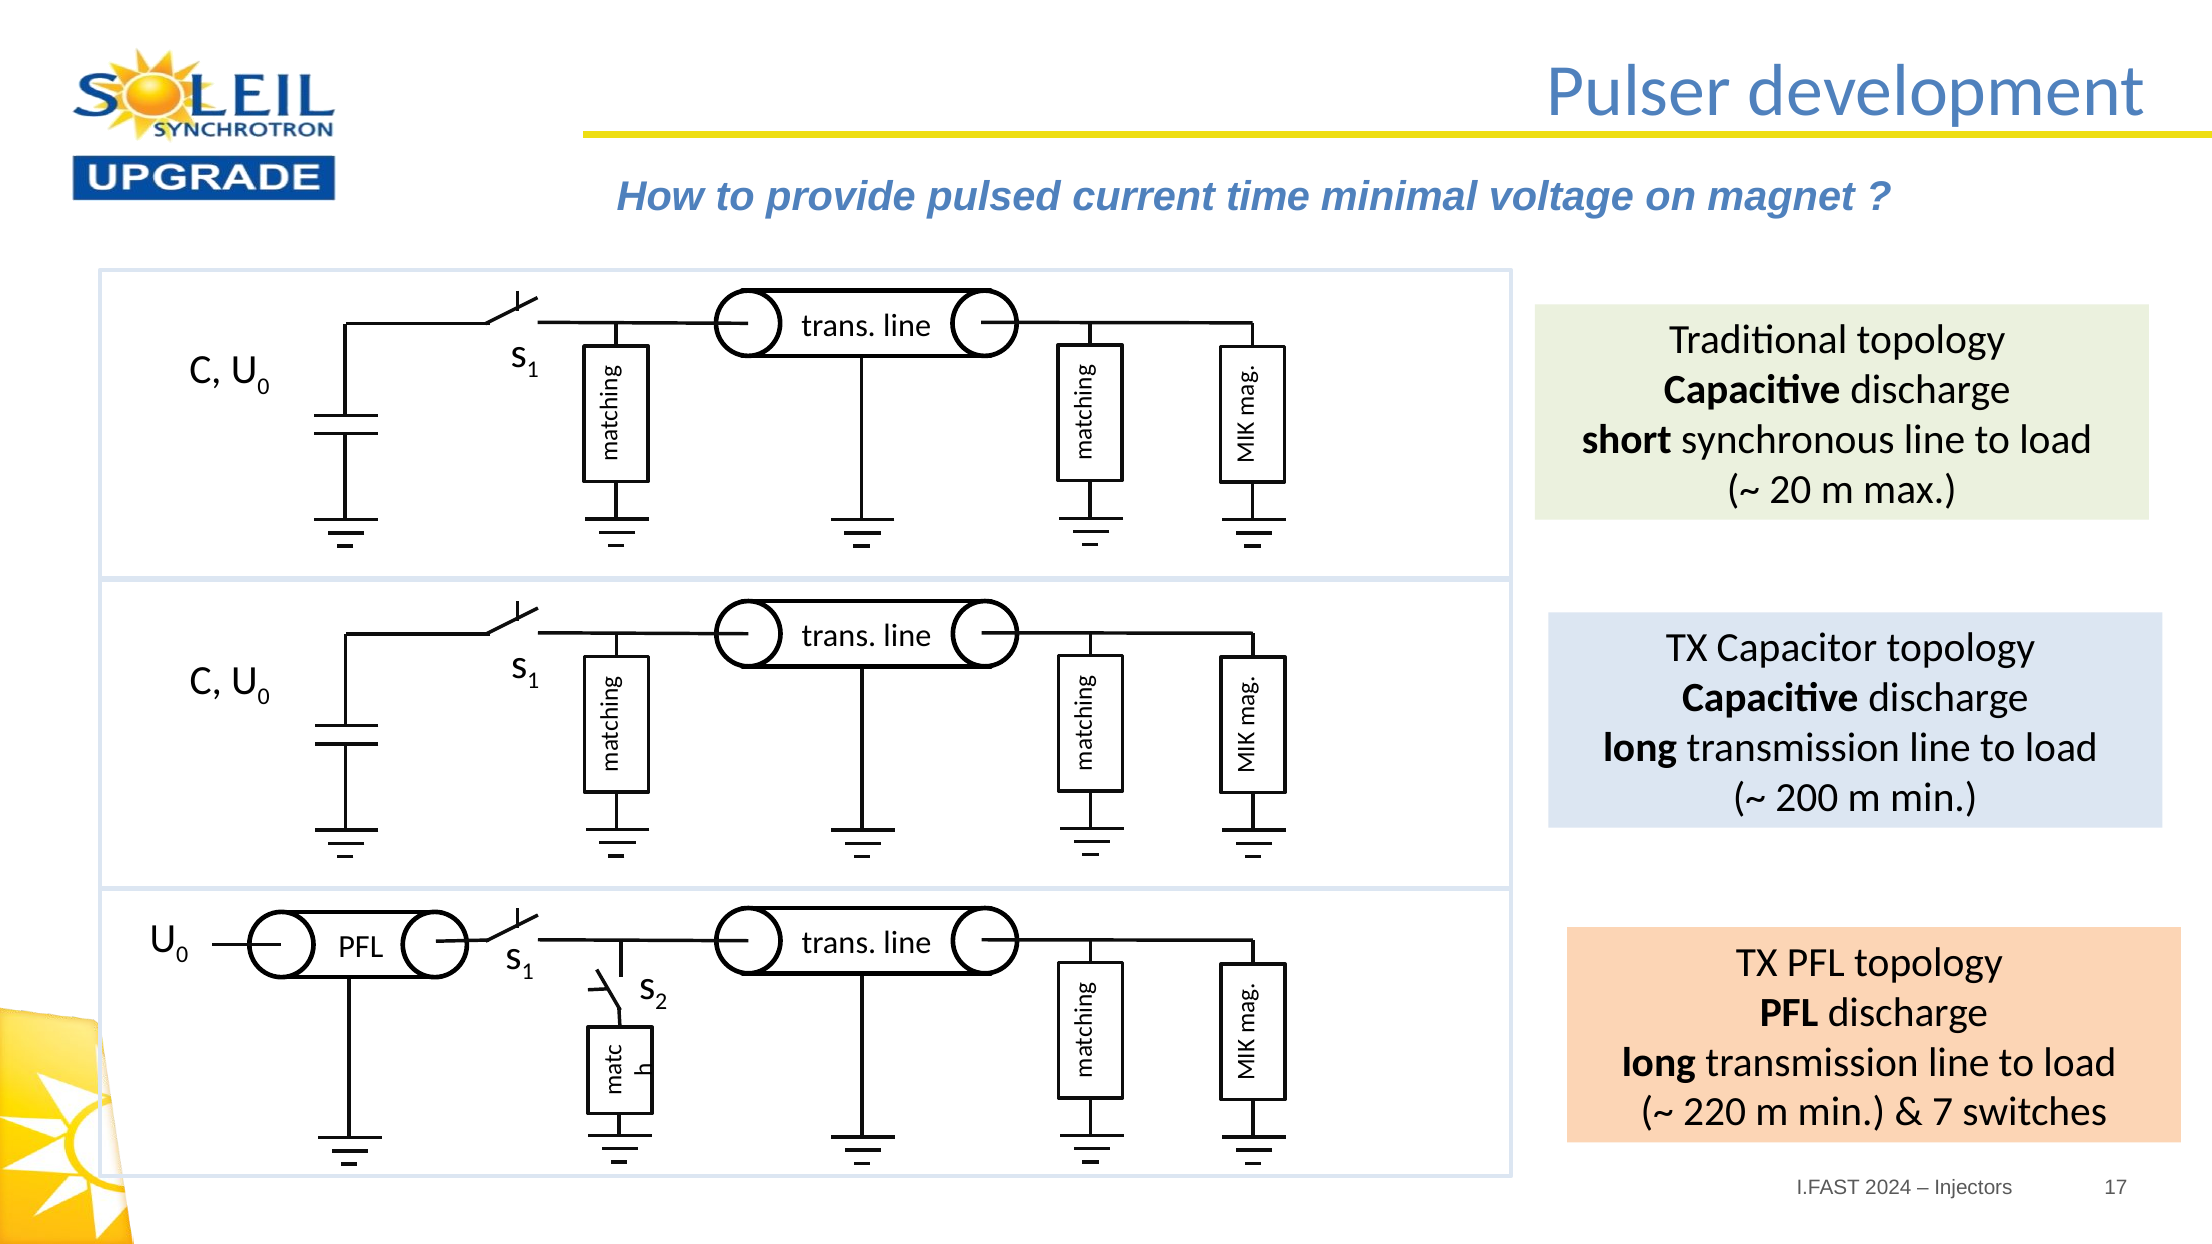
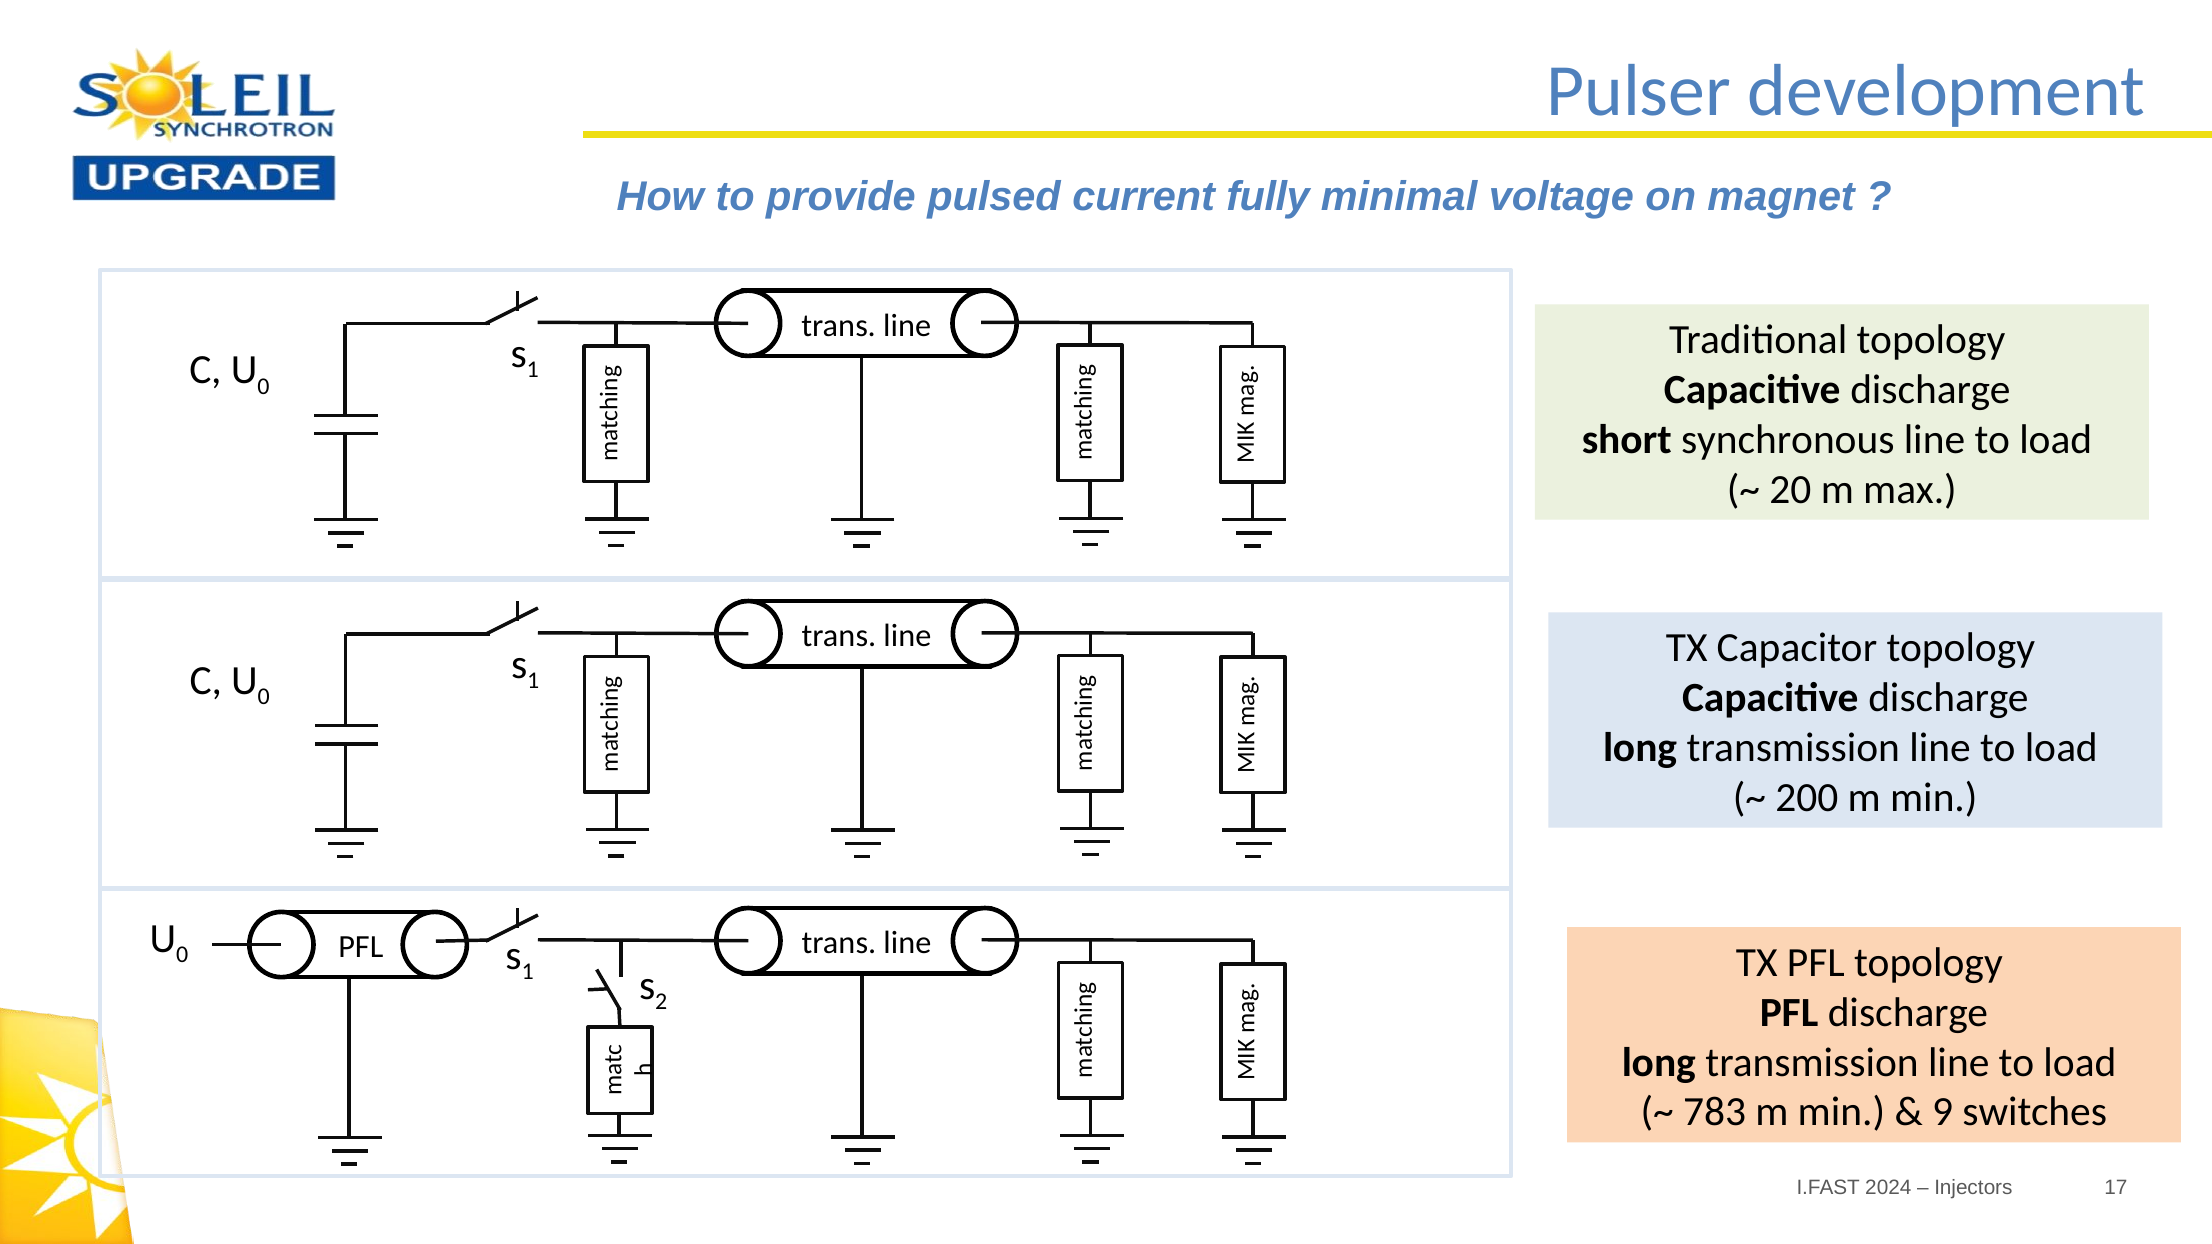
time: time -> fully (1268, 197)
220: 220 -> 783 (1715, 1112)
7: 7 -> 9 (1943, 1112)
